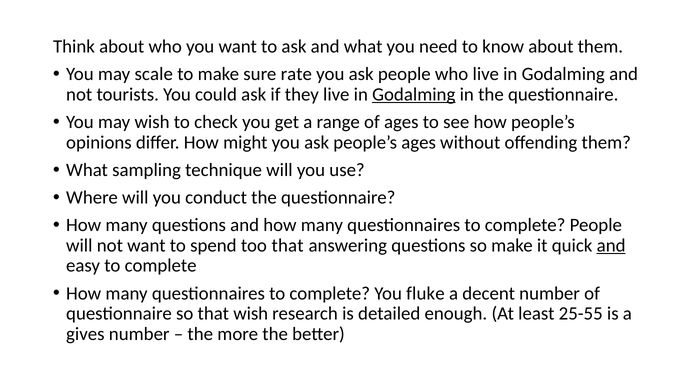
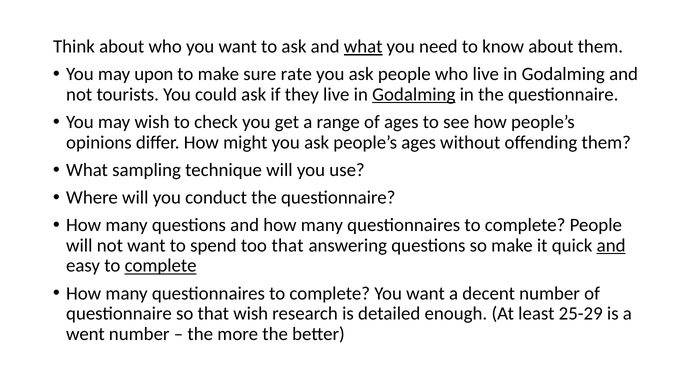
what underline: none -> present (363, 47)
scale: scale -> upon (154, 74)
complete underline: none -> present (161, 266)
complete You fluke: fluke -> want (426, 294)
25-55: 25-55 -> 25-29 (581, 314)
gives: gives -> went (85, 334)
